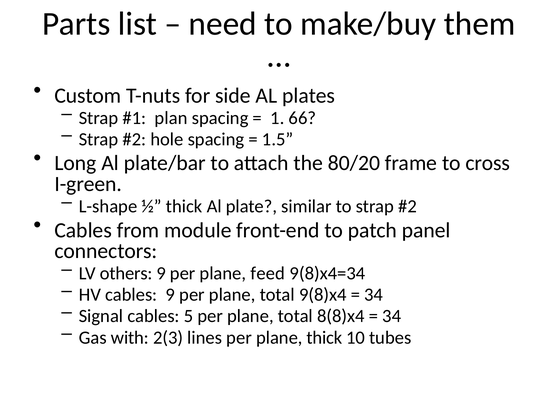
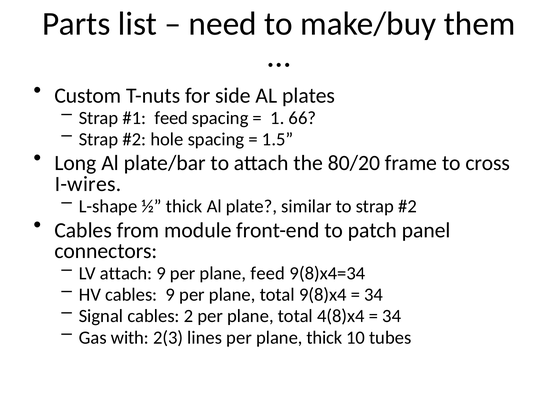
plan: plan -> feed (171, 118)
I-green: I-green -> I-wires (88, 184)
LV others: others -> attach (126, 273)
5: 5 -> 2 (189, 316)
8(8)x4: 8(8)x4 -> 4(8)x4 (341, 316)
